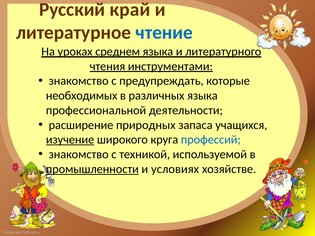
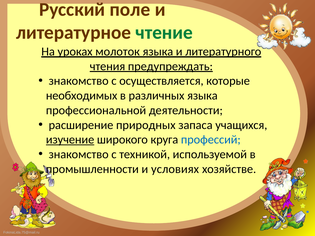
край: край -> поле (130, 9)
чтение colour: blue -> green (164, 33)
среднем: среднем -> молоток (118, 52)
инструментами: инструментами -> предупреждать (170, 66)
предупреждать: предупреждать -> осуществляется (161, 81)
промышленности underline: present -> none (92, 169)
